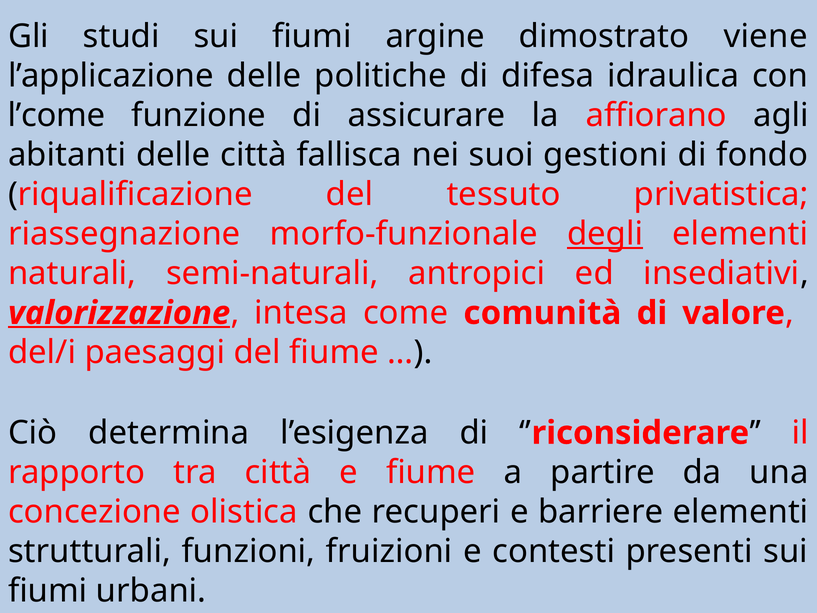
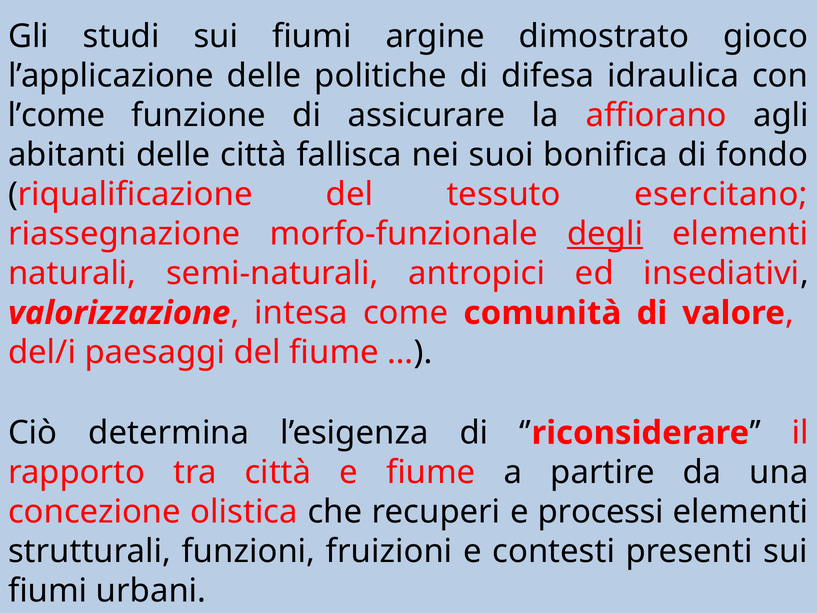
viene: viene -> gioco (766, 36)
gestioni: gestioni -> bonifica (606, 155)
privatistica: privatistica -> esercitano (721, 194)
valorizzazione underline: present -> none (119, 313)
barriere: barriere -> processi (601, 512)
